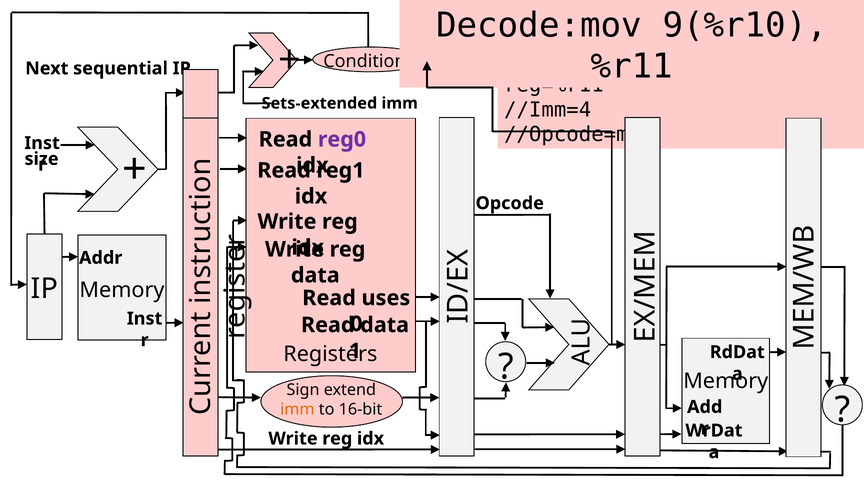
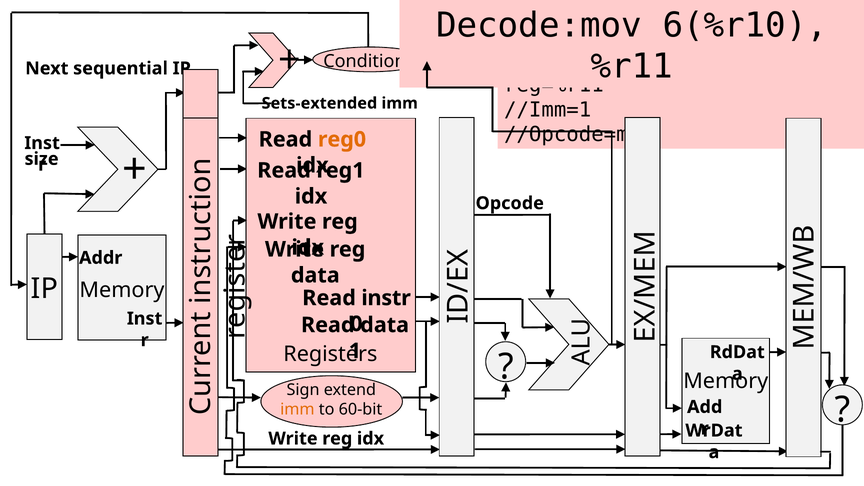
9(%r10: 9(%r10 -> 6(%r10 (745, 25)
//Imm=4: //Imm=4 -> //Imm=1 (548, 110)
reg0 colour: purple -> orange (342, 139)
uses: uses -> instr (386, 298)
16-bit: 16-bit -> 60-bit (360, 409)
